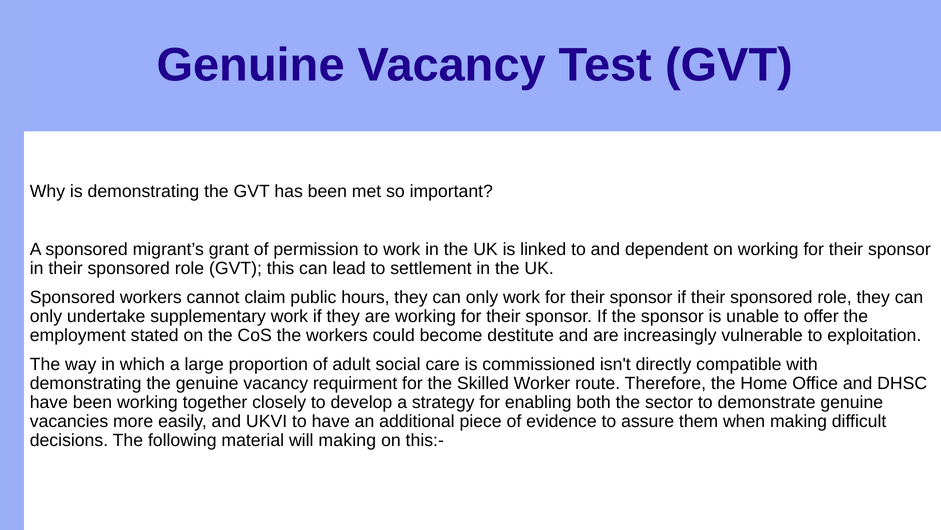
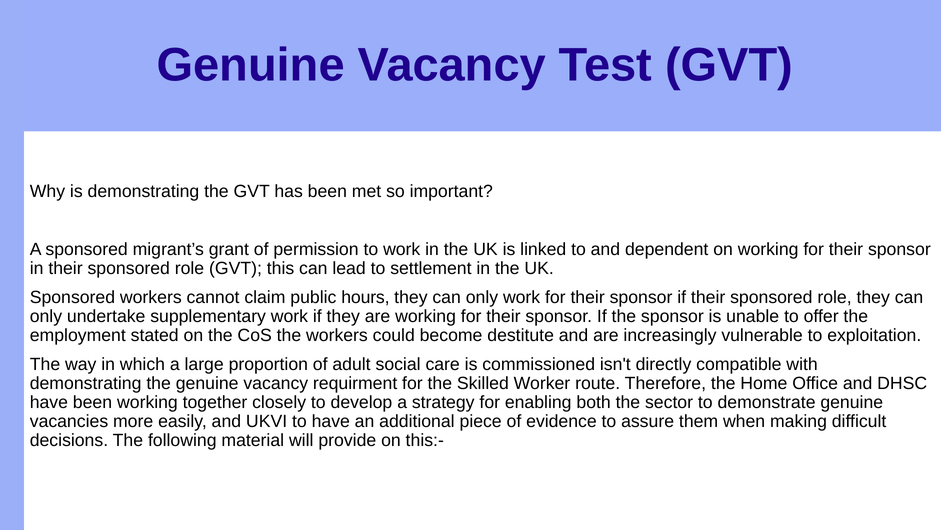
will making: making -> provide (347, 440)
